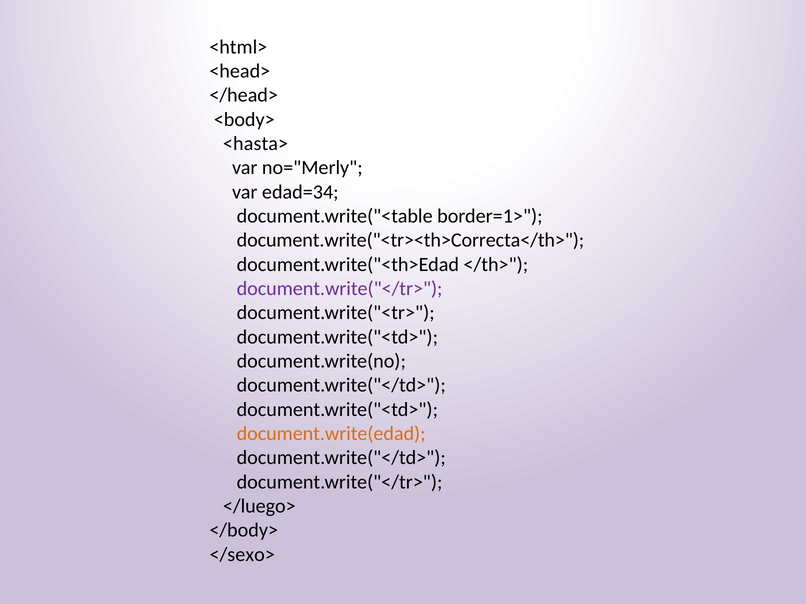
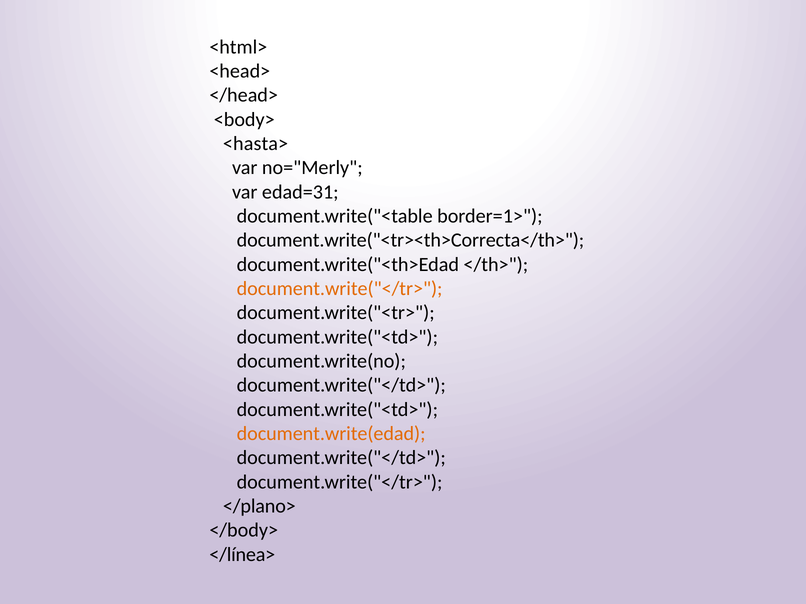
edad=34: edad=34 -> edad=31 (300, 192)
document.write("</tr> colour: purple -> orange (340, 289)
</luego>: </luego> -> </plano> (259, 506)
</sexo>: </sexo> -> </línea> (242, 555)
